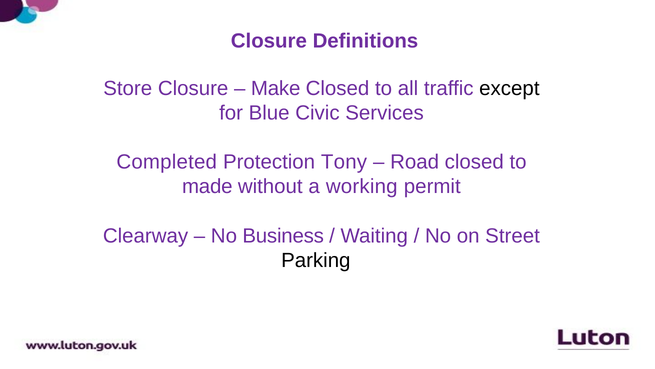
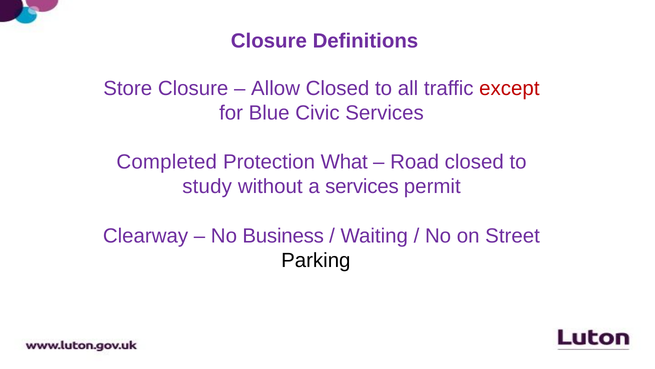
Make: Make -> Allow (276, 88)
except colour: black -> red (509, 88)
Tony: Tony -> What (344, 162)
made: made -> study (207, 186)
a working: working -> services (362, 186)
